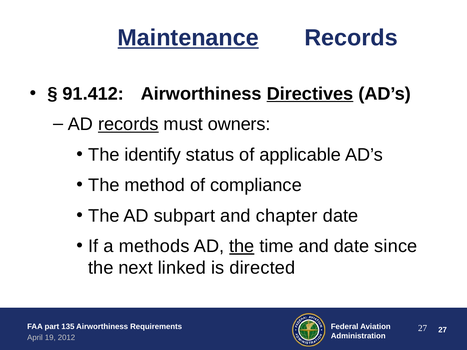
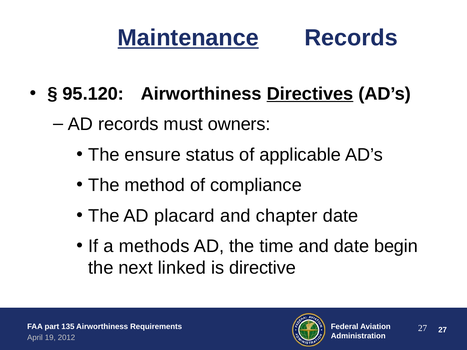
91.412: 91.412 -> 95.120 (93, 94)
records underline: present -> none (128, 124)
identify: identify -> ensure (153, 155)
subpart: subpart -> placard (184, 216)
the underline: present -> none (242, 246)
since: since -> begin (396, 246)
directed: directed -> directive (263, 268)
